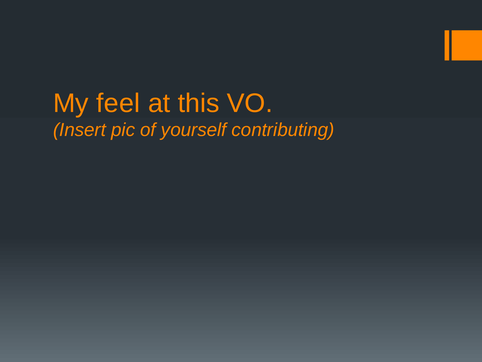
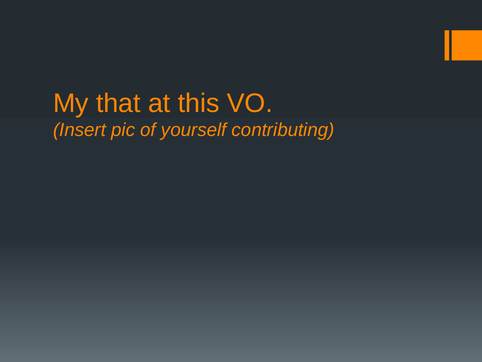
feel: feel -> that (118, 103)
